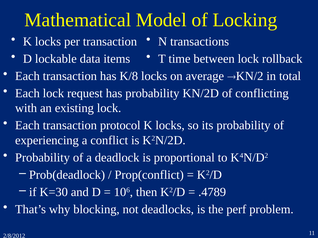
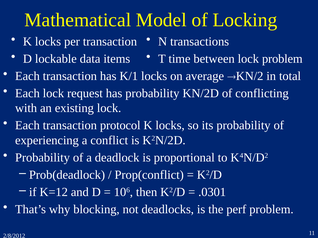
lock rollback: rollback -> problem (282, 59)
K/8: K/8 -> K/1 (129, 76)
K=30: K=30 -> K=12 (54, 192)
.4789: .4789 -> .0301 (212, 192)
